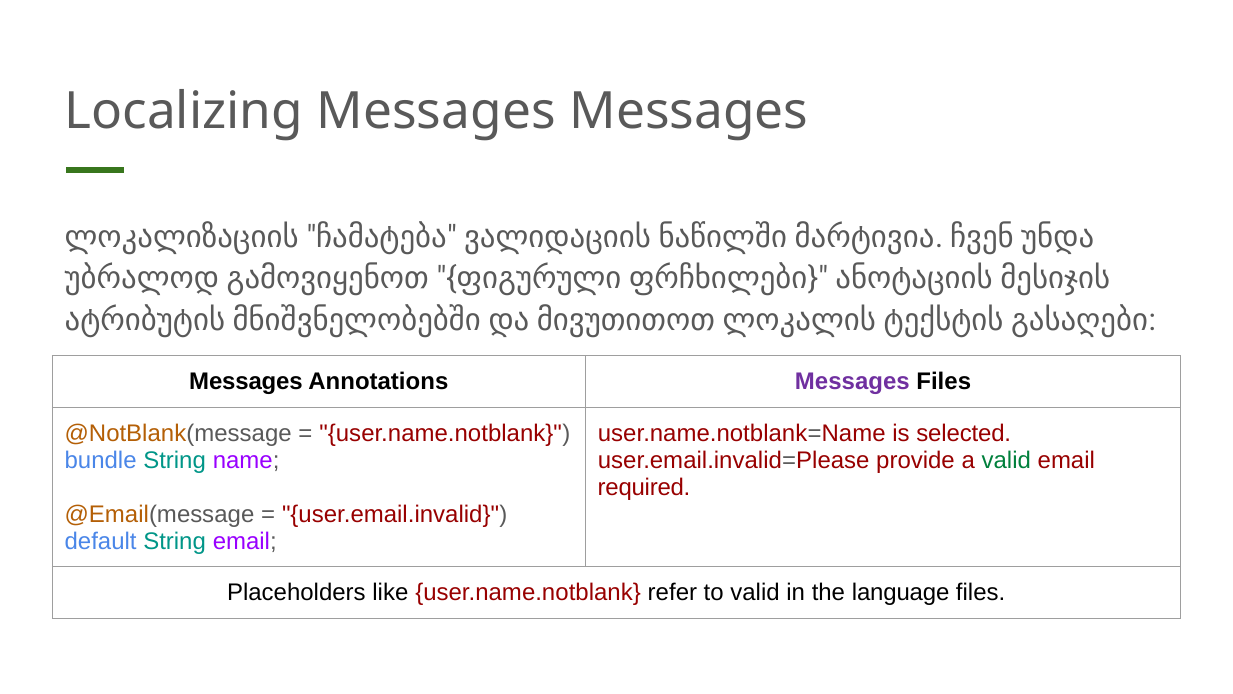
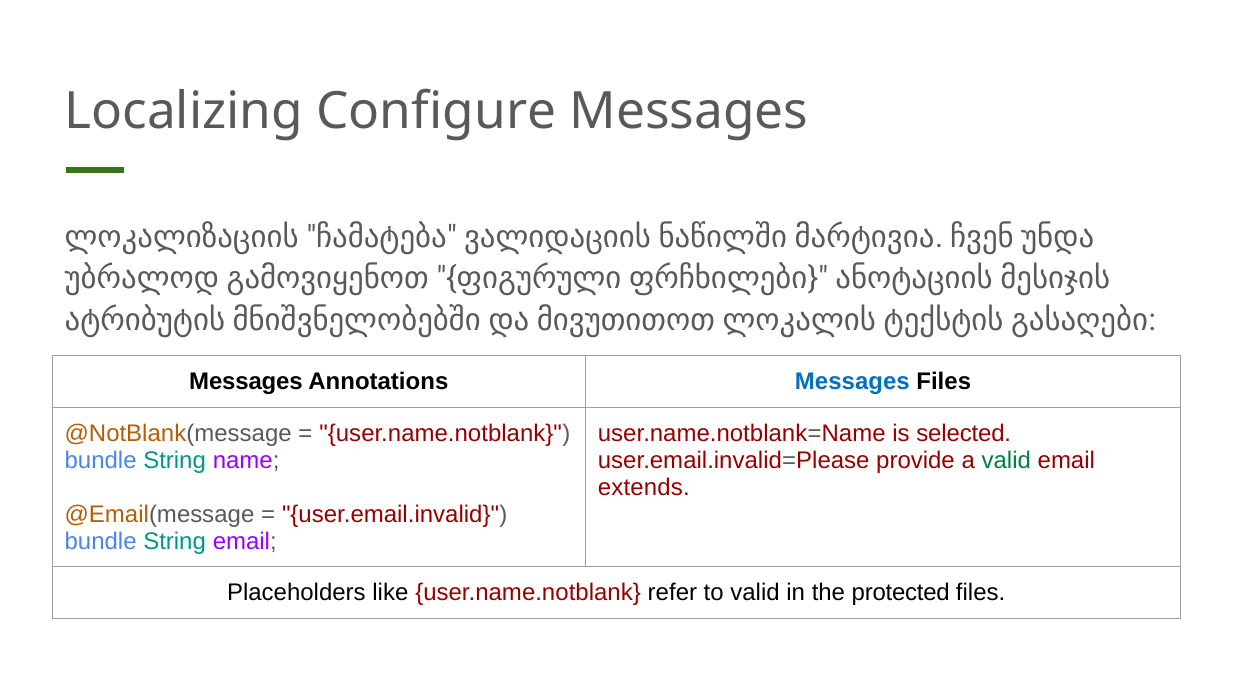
Localizing Messages: Messages -> Configure (436, 112)
Messages colour: purple -> blue (852, 382)
required: required -> extends (644, 487)
default: default -> bundle (101, 541)
language: language -> protected (901, 593)
